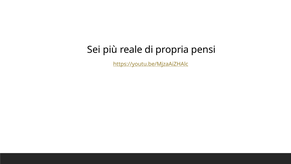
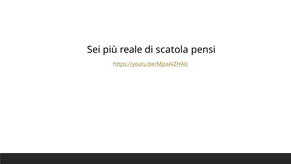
propria: propria -> scatola (172, 50)
